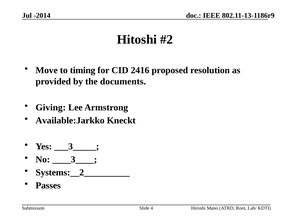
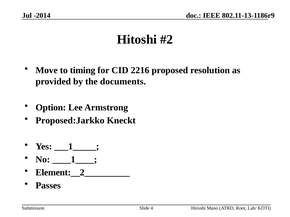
2416: 2416 -> 2216 (140, 70)
Giving: Giving -> Option (51, 108)
Available:Jarkko: Available:Jarkko -> Proposed:Jarkko (70, 121)
___3_____: ___3_____ -> ___1_____ (77, 147)
____3____: ____3____ -> ____1____ (75, 160)
Systems:__2__________: Systems:__2__________ -> Element:__2__________ (83, 173)
